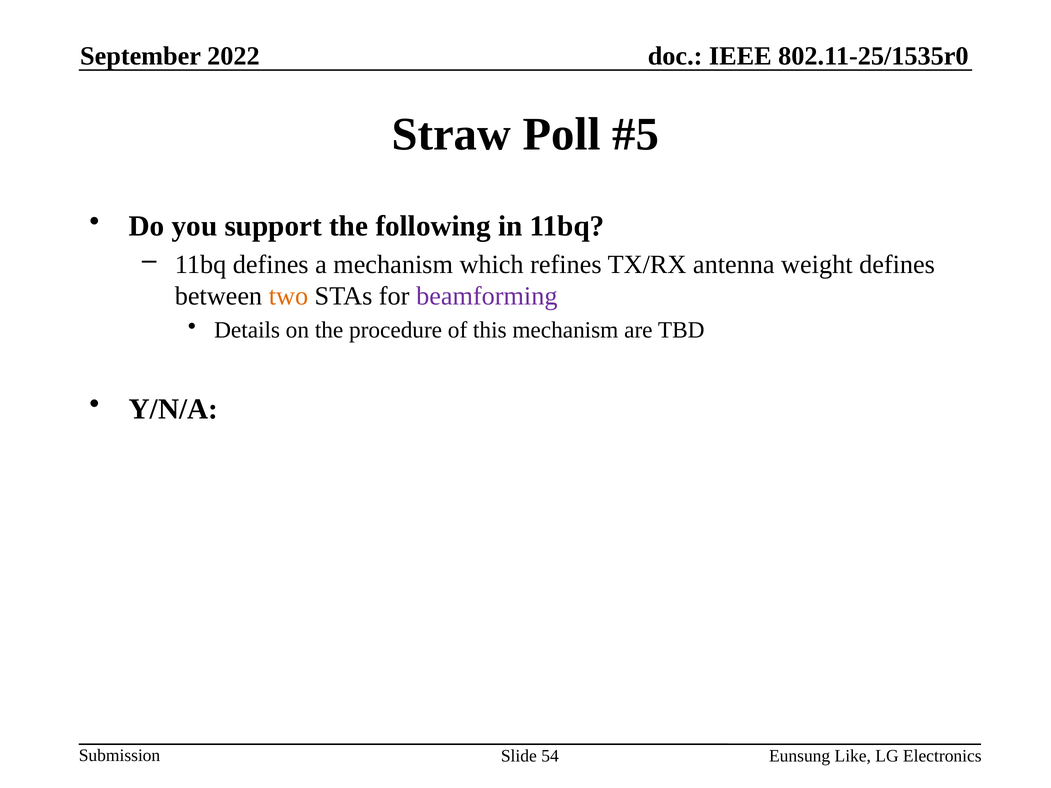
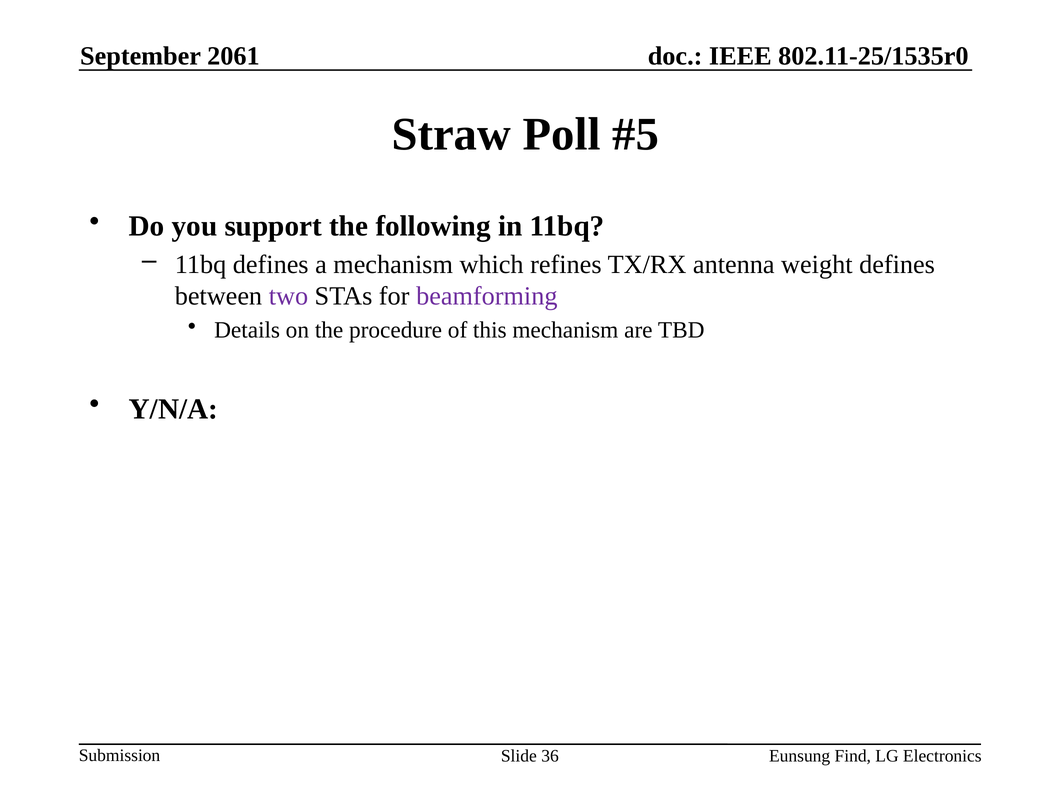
2022: 2022 -> 2061 (233, 56)
two colour: orange -> purple (288, 296)
54: 54 -> 36 (550, 756)
Like: Like -> Find (853, 756)
